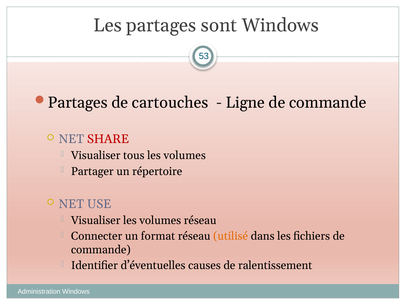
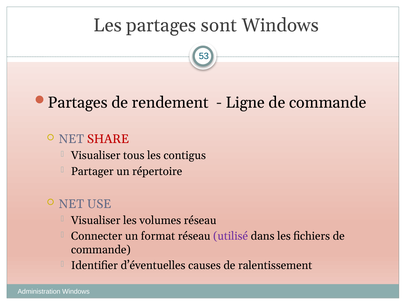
cartouches: cartouches -> rendement (170, 102)
tous les volumes: volumes -> contigus (185, 155)
utilisé colour: orange -> purple (231, 236)
